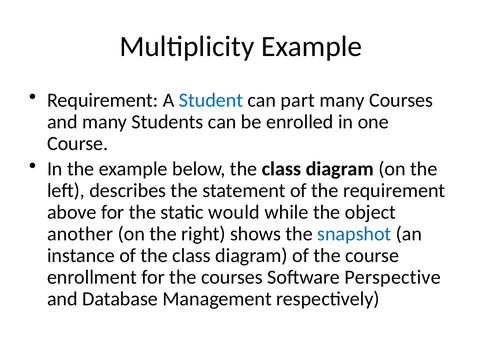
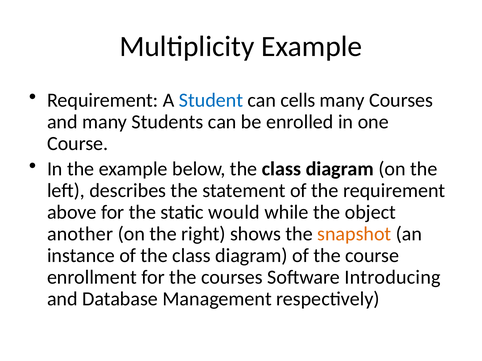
part: part -> cells (298, 100)
snapshot colour: blue -> orange (354, 234)
Perspective: Perspective -> Introducing (393, 278)
